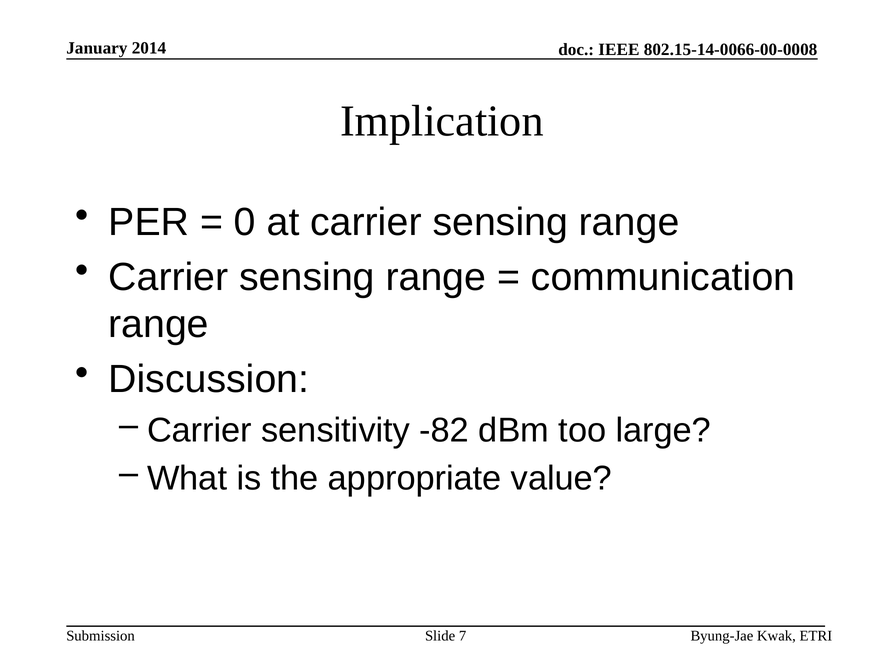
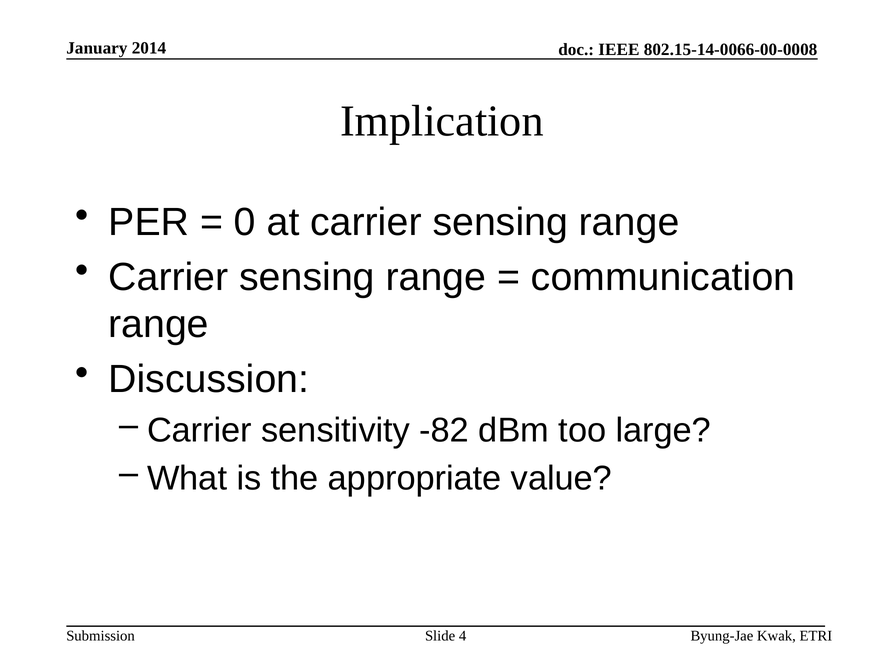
7: 7 -> 4 (463, 636)
